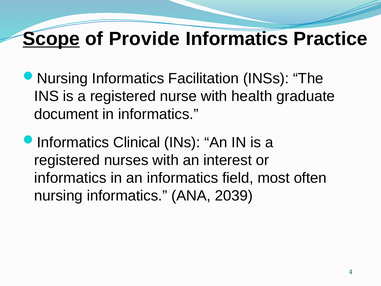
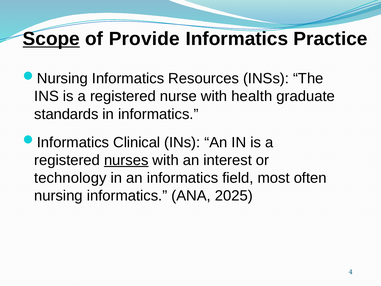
Facilitation: Facilitation -> Resources (204, 78)
document: document -> standards (66, 114)
nurses underline: none -> present (126, 160)
informatics: informatics -> technology (70, 178)
2039: 2039 -> 2025 (234, 196)
